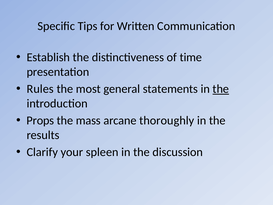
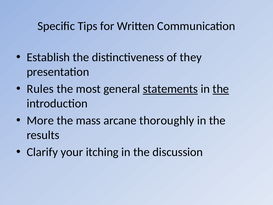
time: time -> they (191, 57)
statements underline: none -> present (170, 89)
Props: Props -> More (40, 120)
spleen: spleen -> itching (102, 152)
